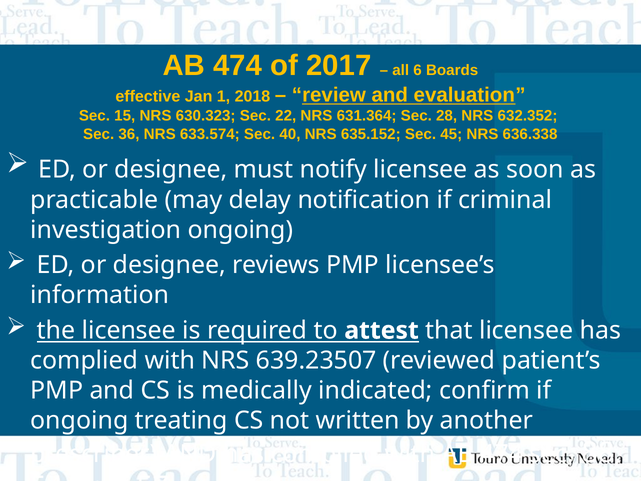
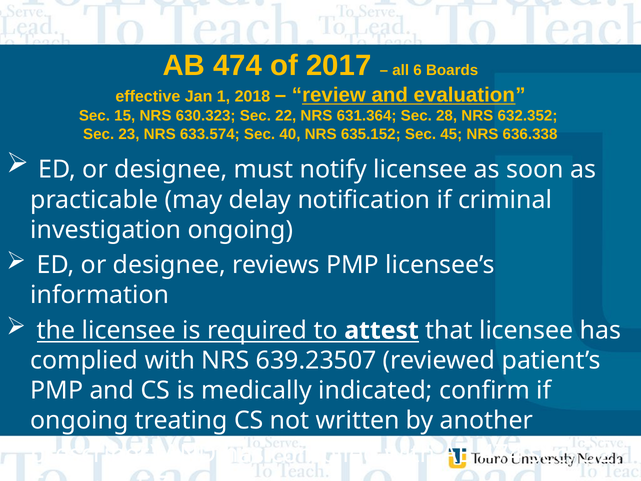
36: 36 -> 23 (129, 134)
88: 88 -> 32 (602, 452)
